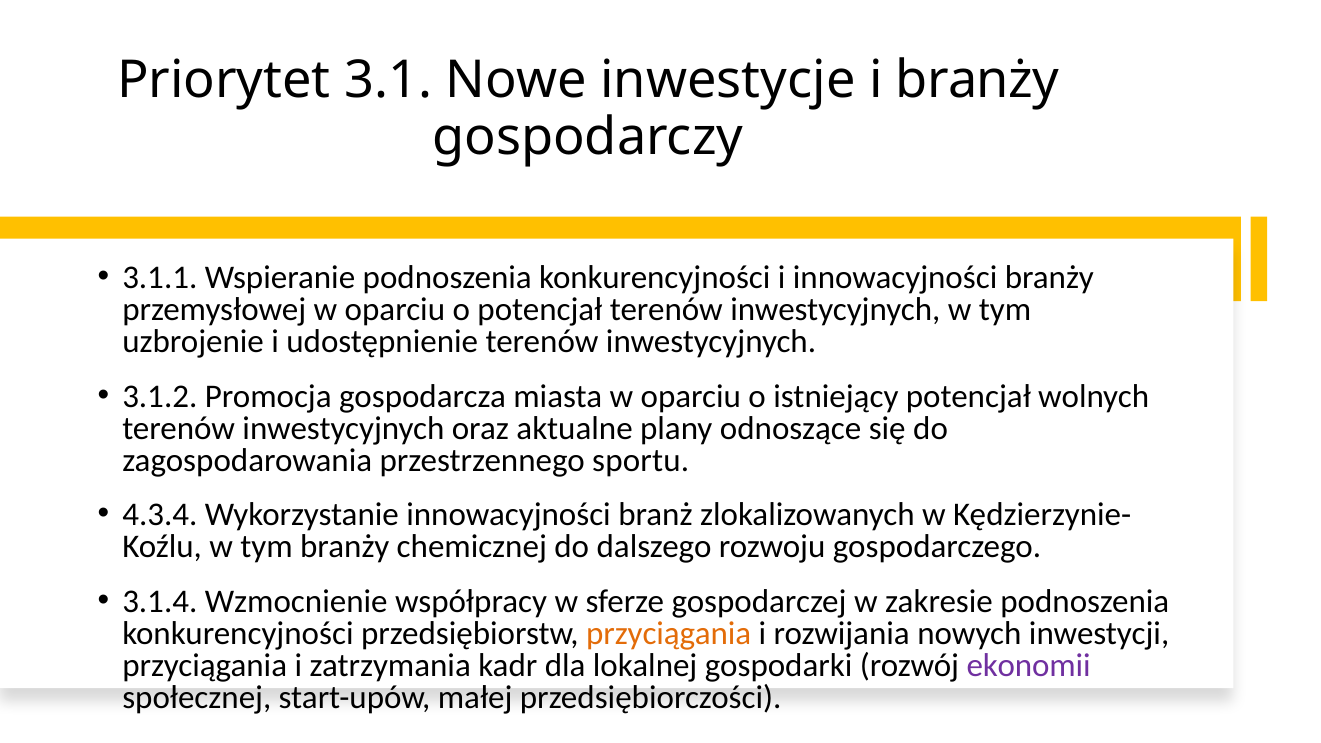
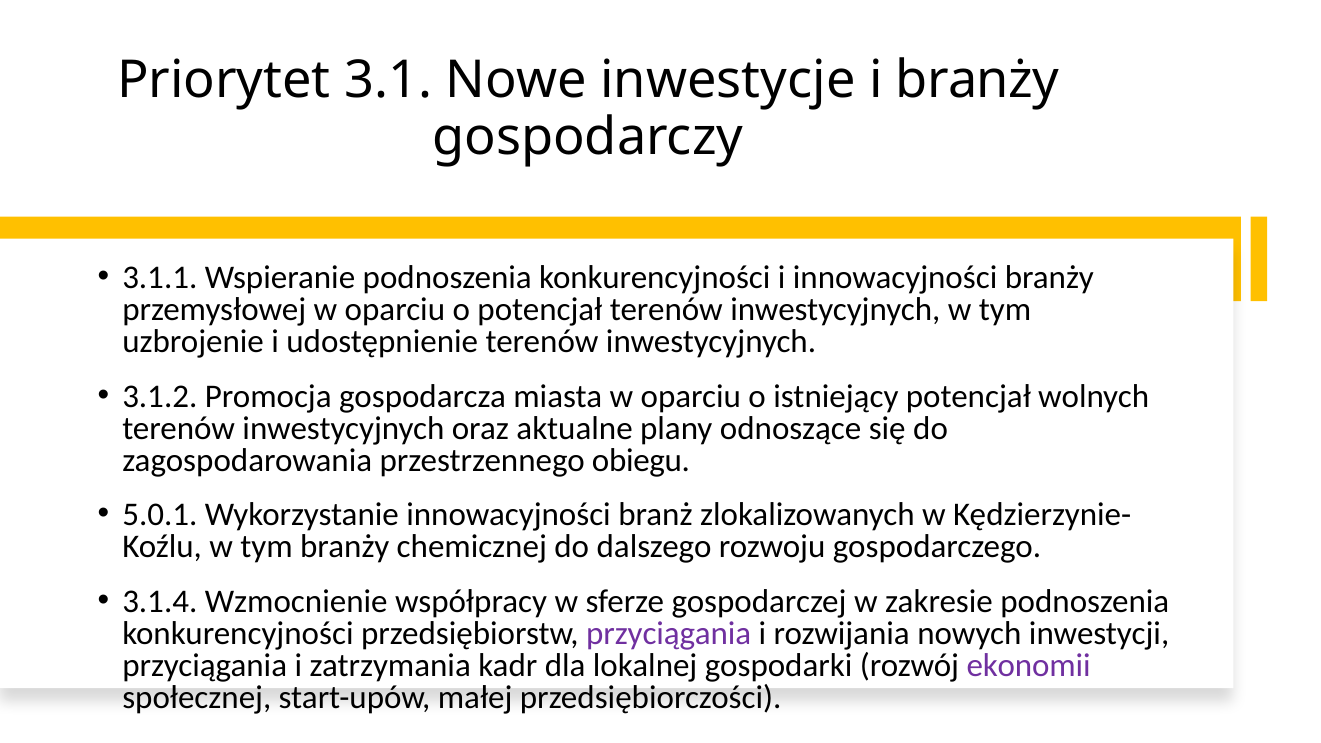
sportu: sportu -> obiegu (641, 460)
4.3.4: 4.3.4 -> 5.0.1 (160, 515)
przyciągania colour: orange -> purple (669, 633)
